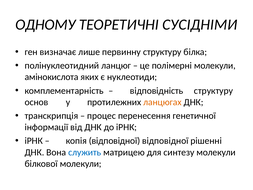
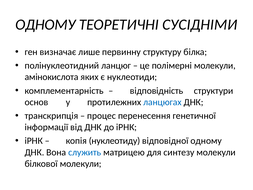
відповідність структуру: структуру -> структури (214, 91)
ланцюгах colour: orange -> blue (162, 102)
копія відповідної: відповідної -> нуклеотиду (115, 141)
відповідної рішенні: рішенні -> одному (206, 141)
